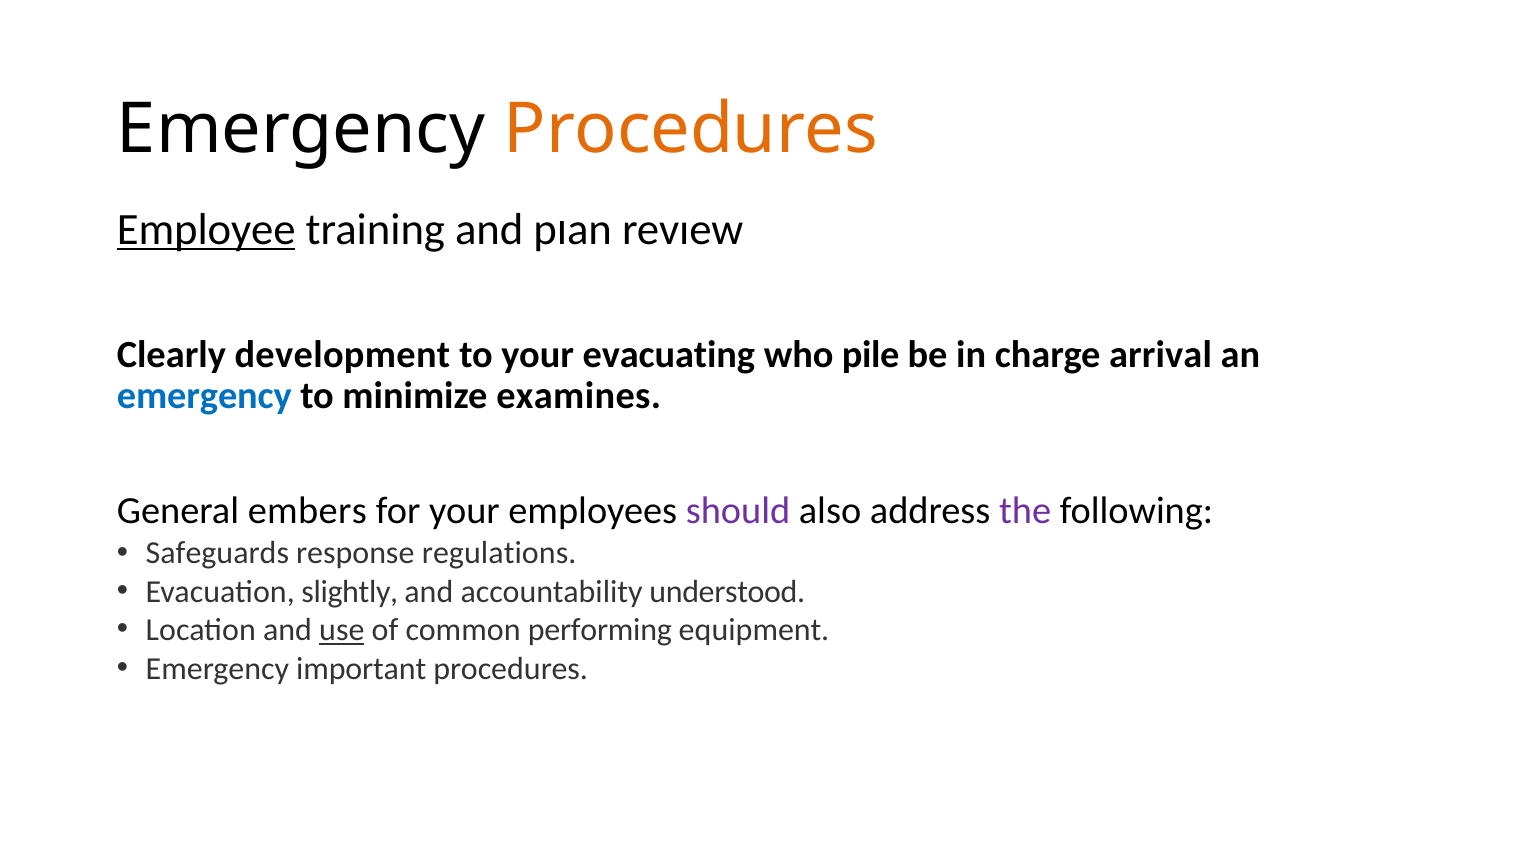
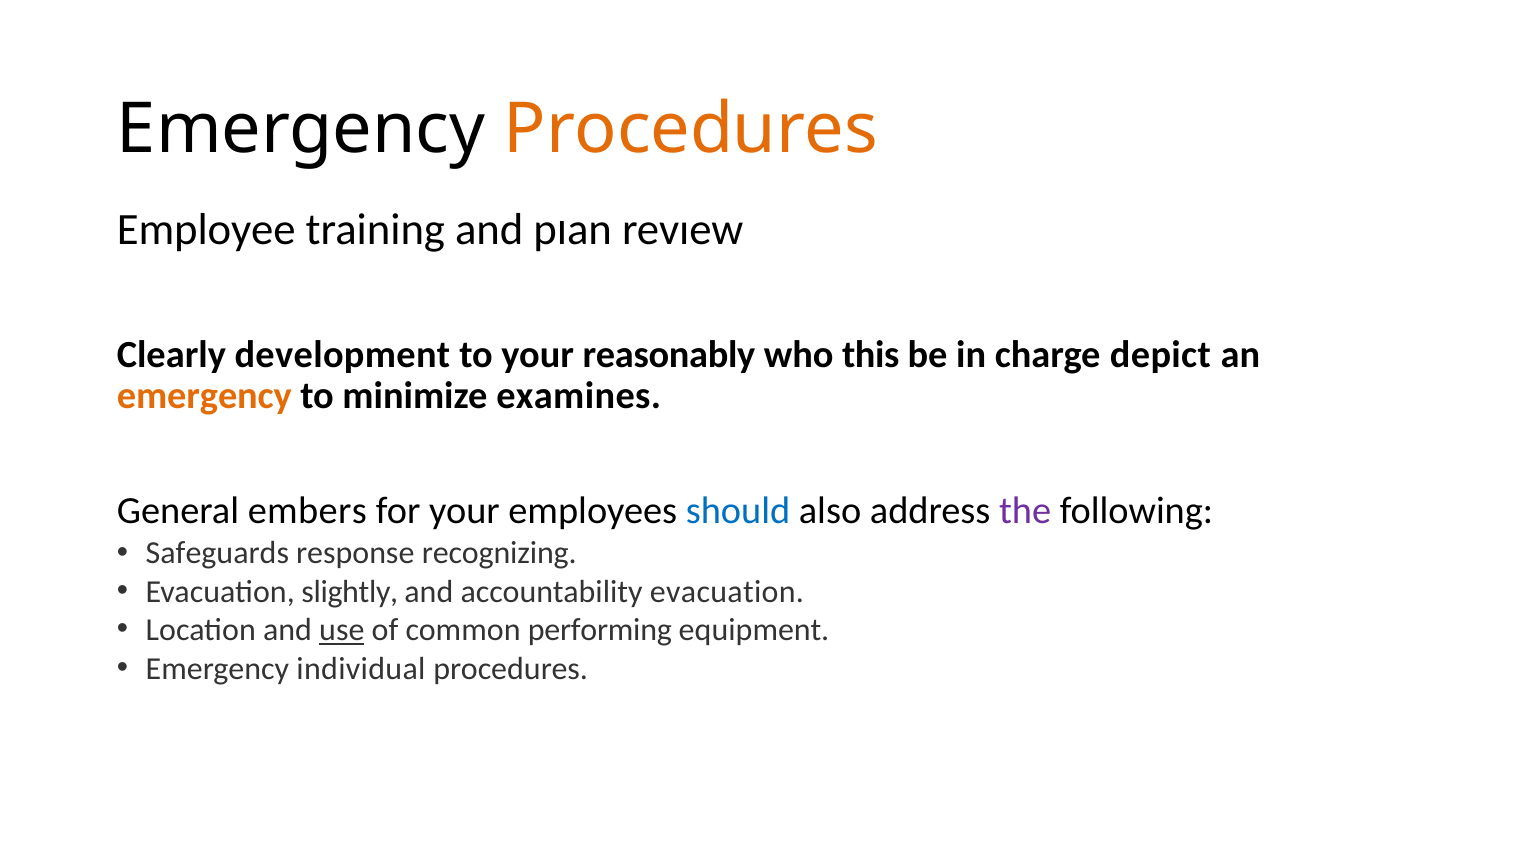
Employee underline: present -> none (206, 230)
evacuating: evacuating -> reasonably (669, 355)
pile: pile -> this (871, 355)
arrival: arrival -> depict (1160, 355)
emergency colour: blue -> orange (204, 396)
should colour: purple -> blue (738, 511)
regulations: regulations -> recognizing (499, 553)
accountability understood: understood -> evacuation (727, 592)
Emergency important: important -> individual (361, 669)
